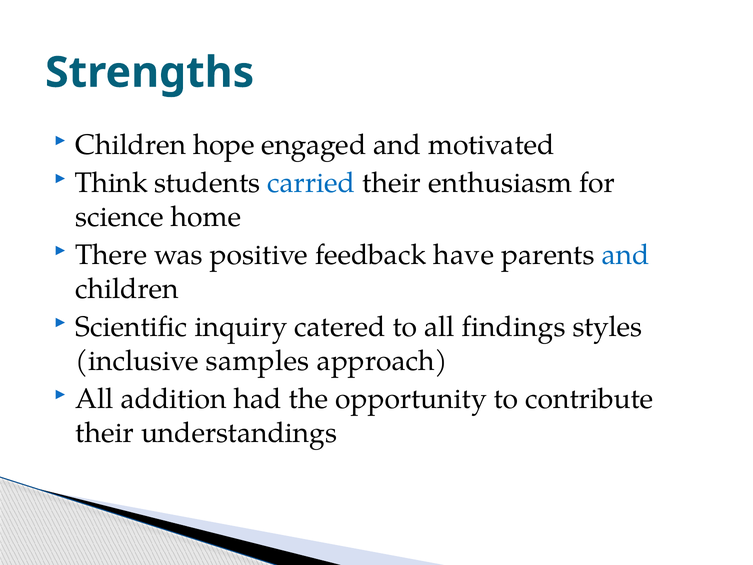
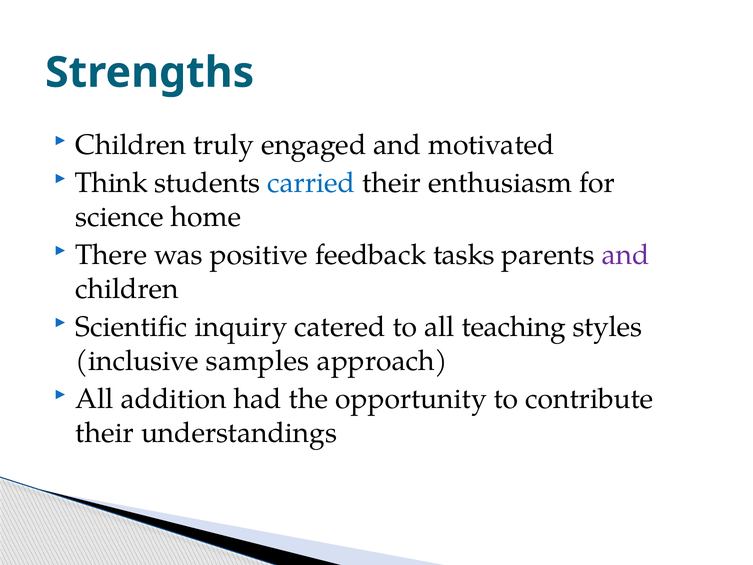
hope: hope -> truly (224, 145)
have: have -> tasks (464, 255)
and colour: blue -> purple (626, 255)
findings: findings -> teaching (514, 327)
